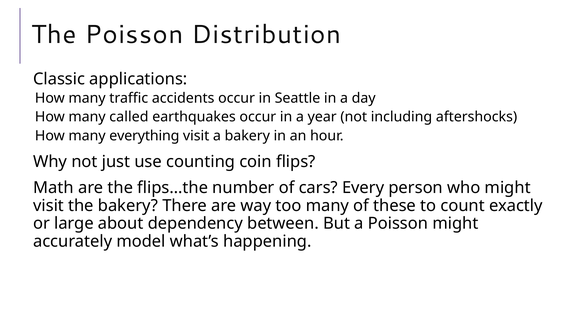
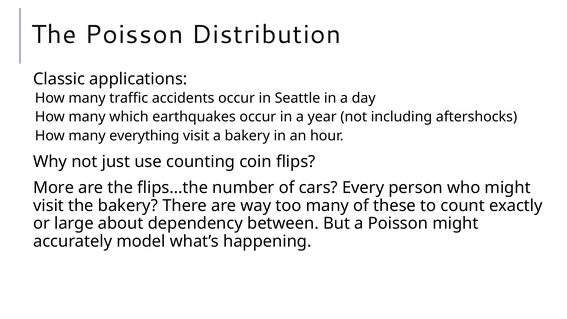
called: called -> which (129, 117)
Math: Math -> More (54, 188)
